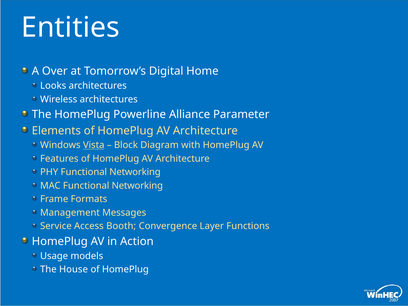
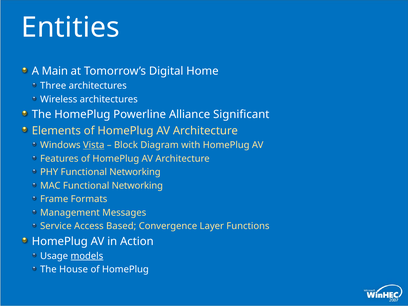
Over: Over -> Main (55, 71)
Looks: Looks -> Three (53, 86)
Parameter: Parameter -> Significant (241, 114)
Booth: Booth -> Based (121, 226)
models underline: none -> present (87, 256)
